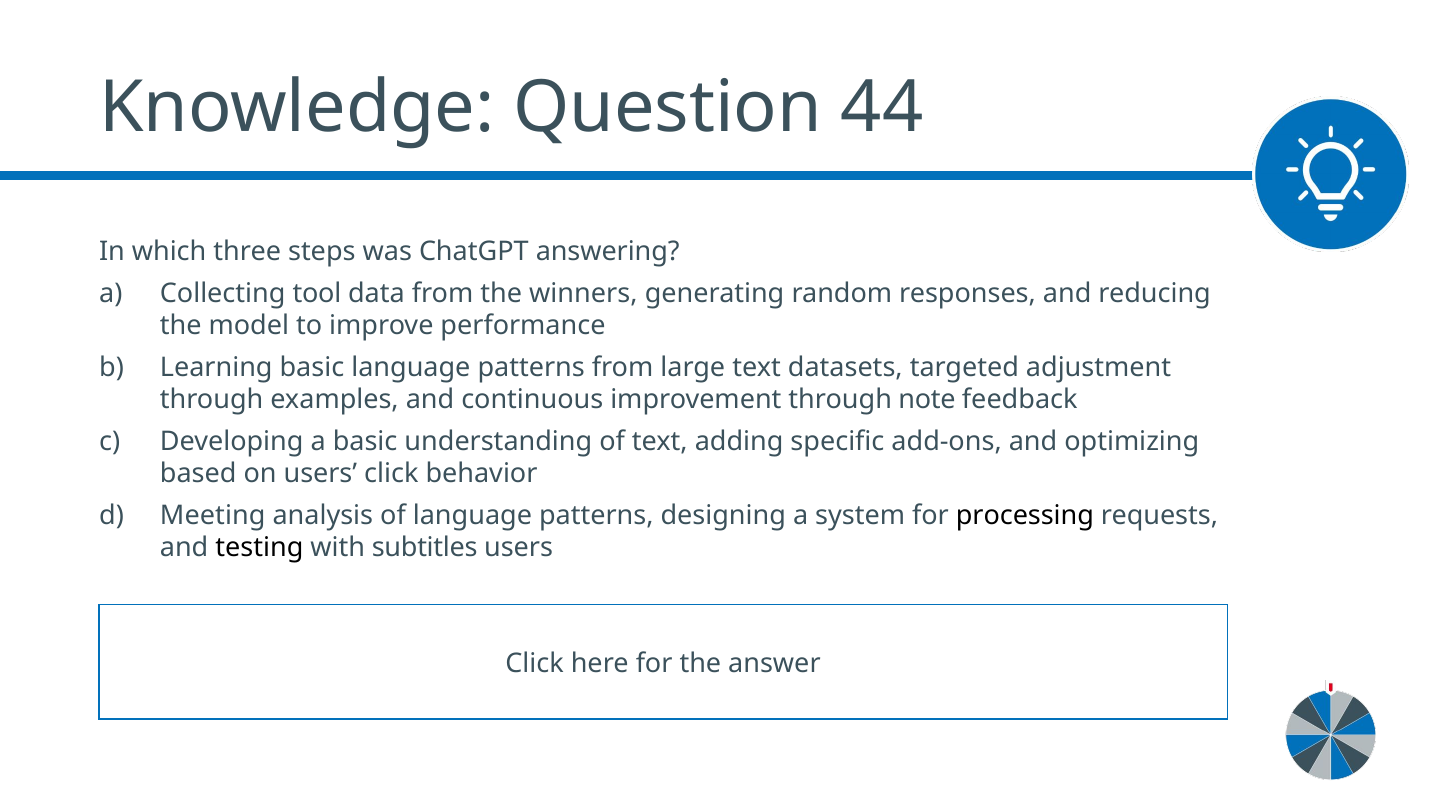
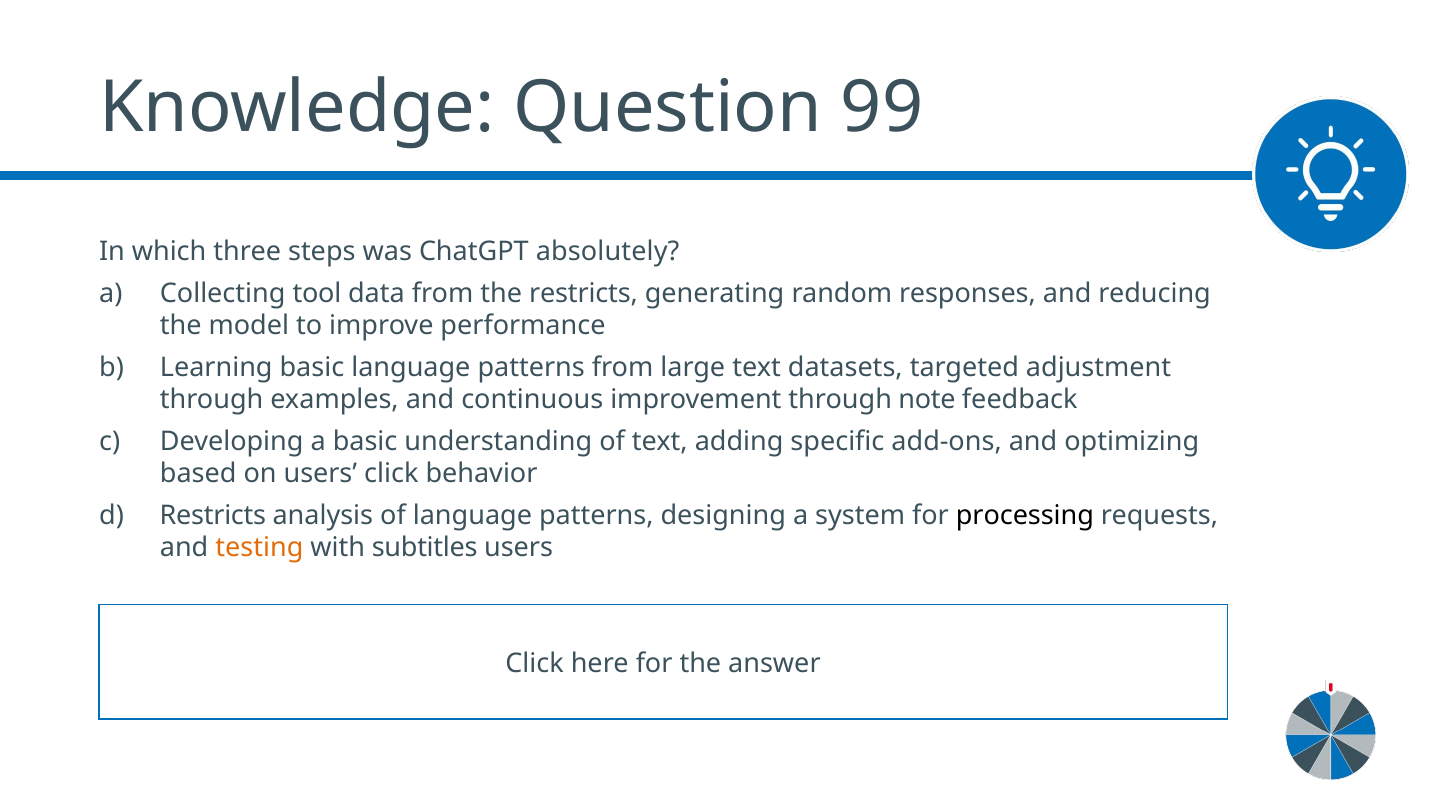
44: 44 -> 99 (882, 108)
answering: answering -> absolutely (608, 252)
the winners: winners -> restricts (583, 293)
Meeting: Meeting -> Restricts (213, 515)
testing colour: black -> orange (259, 548)
